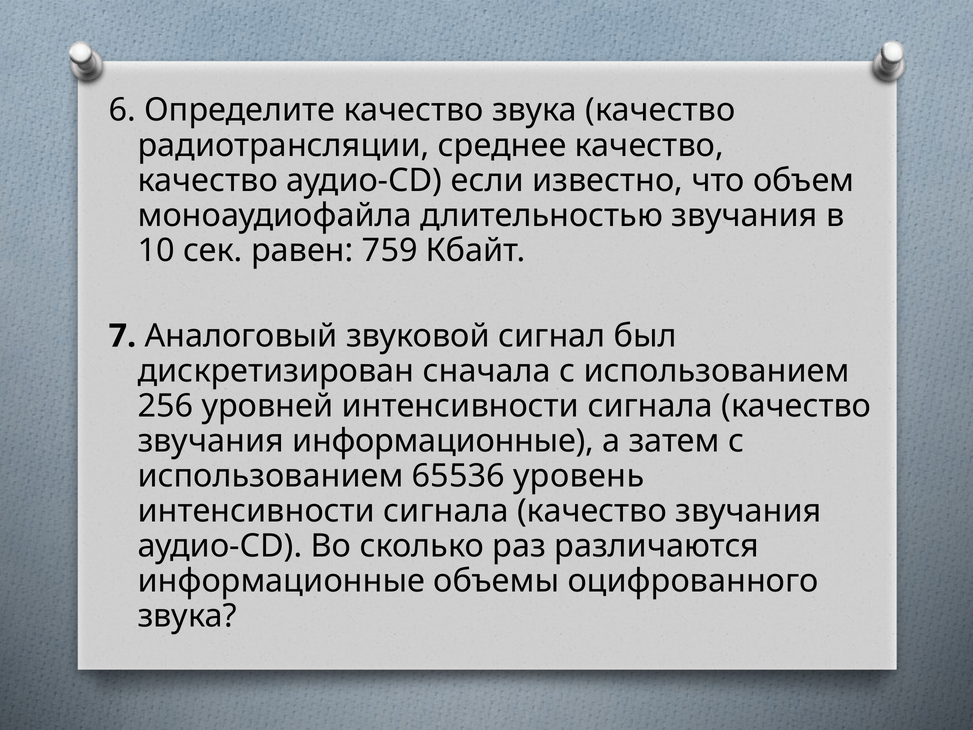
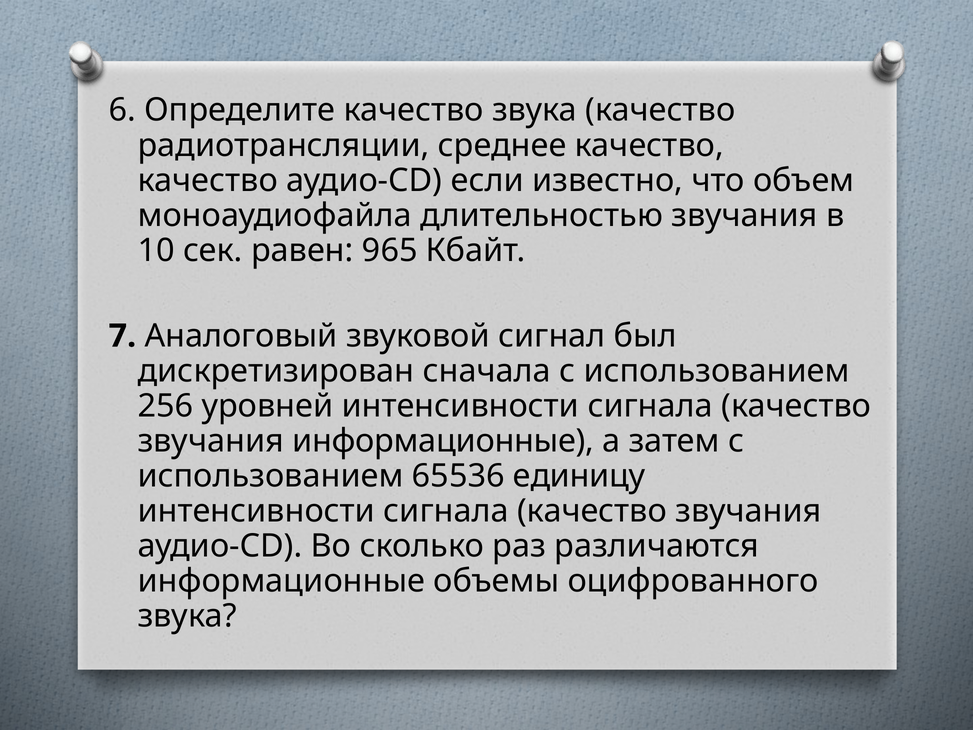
759: 759 -> 965 (390, 250)
уровень: уровень -> единицу (579, 476)
